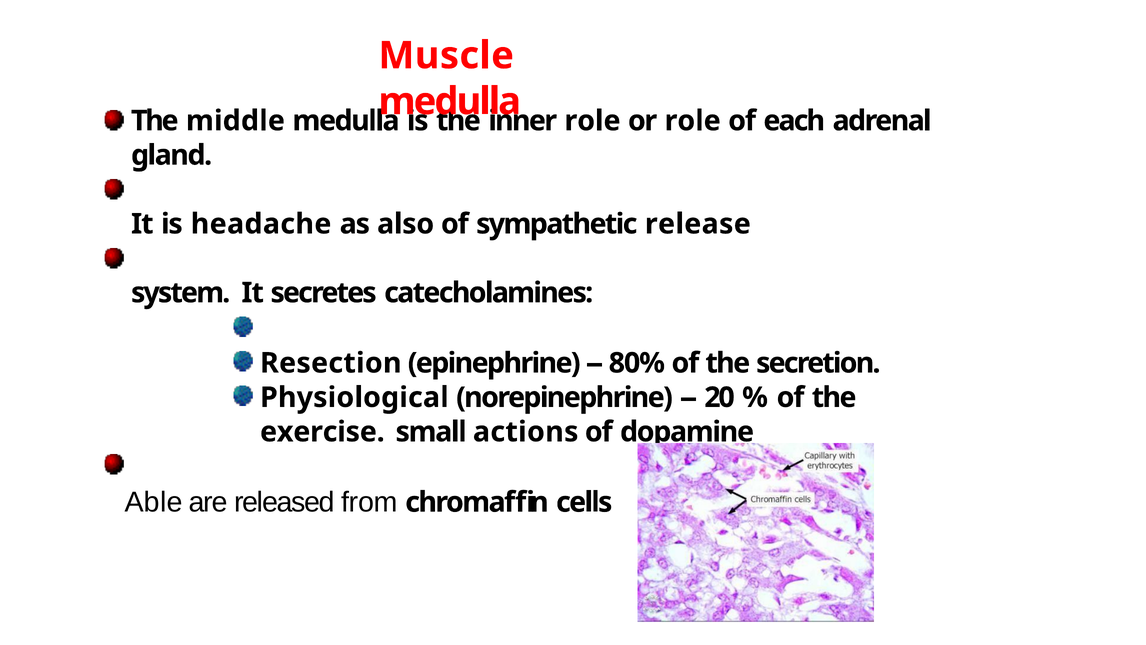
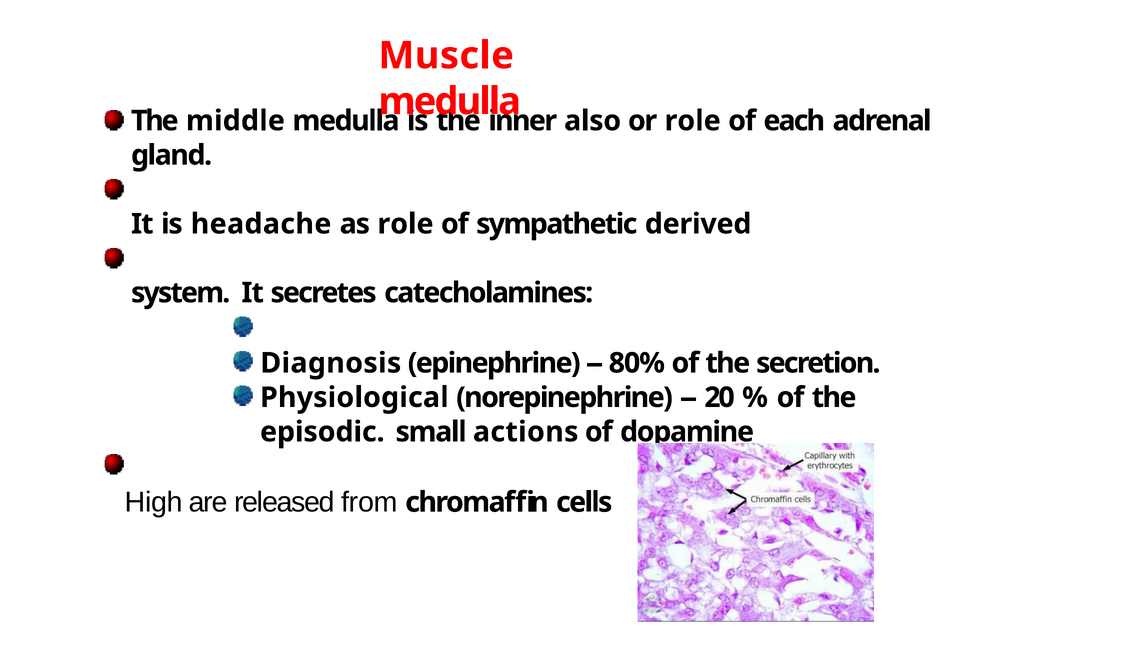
inner role: role -> also (593, 121)
as also: also -> role (406, 224)
release: release -> derived (698, 224)
Resection: Resection -> Diagnosis (331, 363)
exercise: exercise -> episodic (322, 432)
Able: Able -> High (154, 502)
